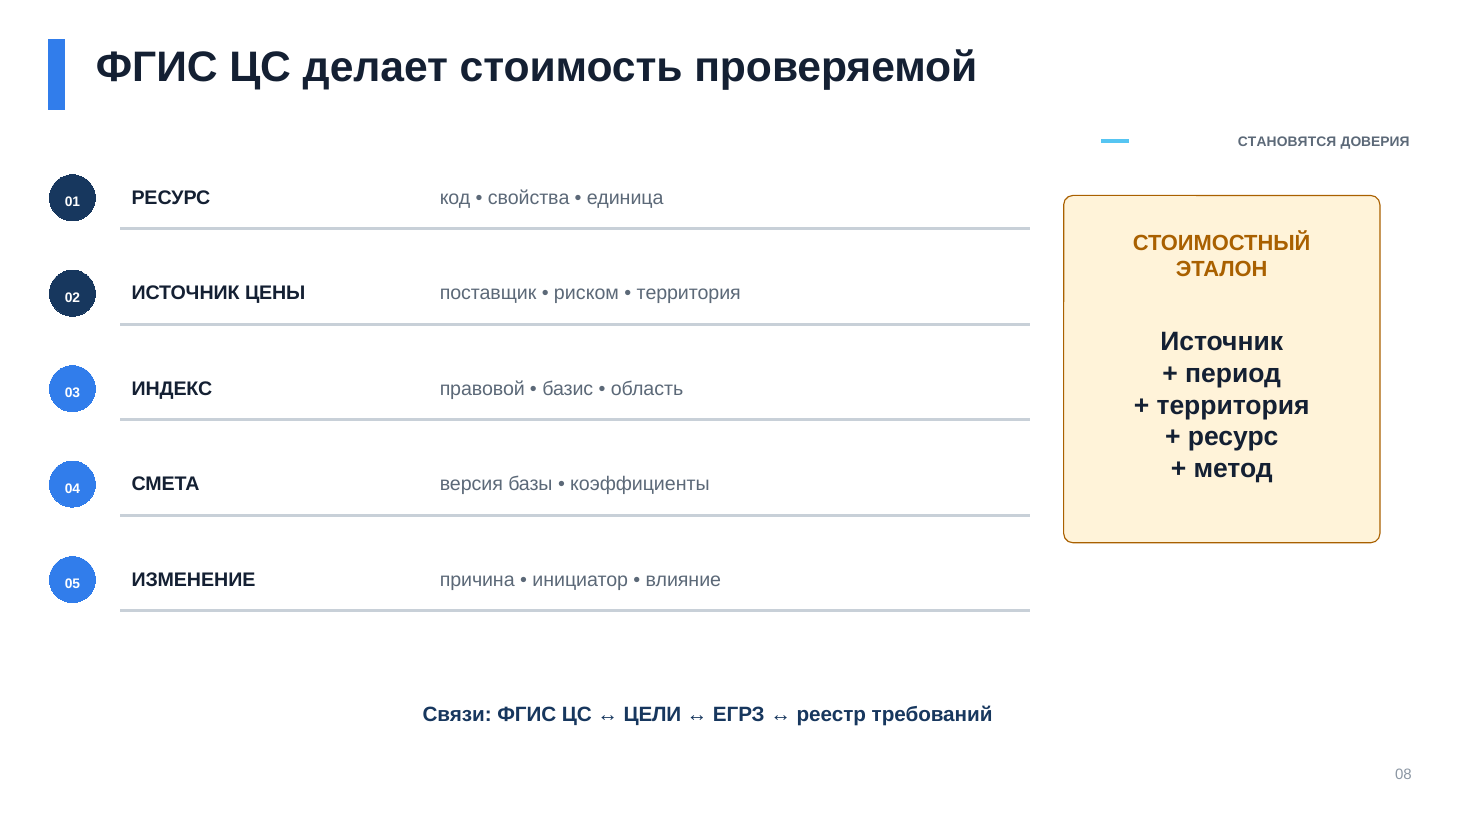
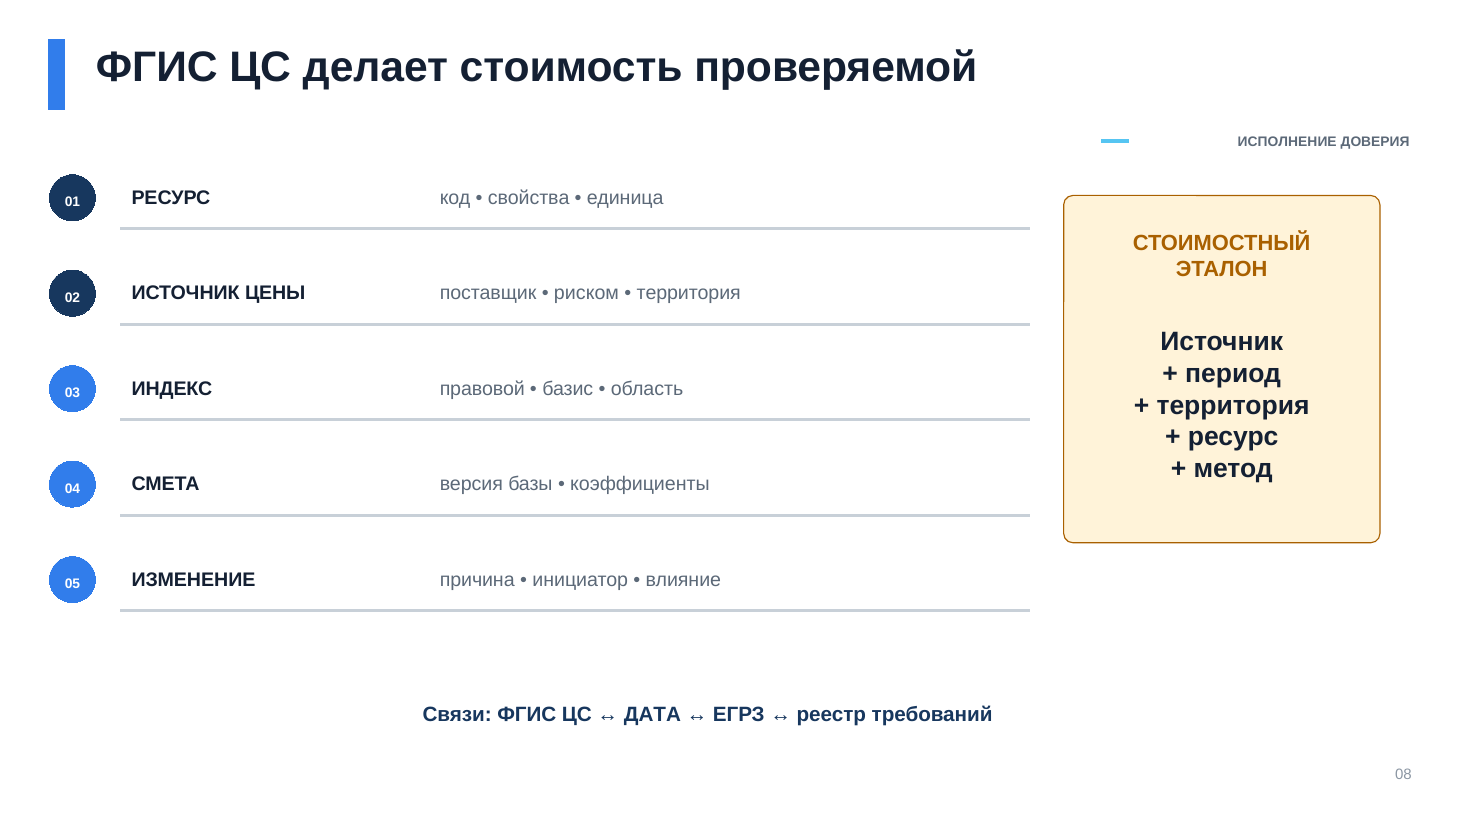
СТАНОВЯТСЯ: СТАНОВЯТСЯ -> ИСПОЛНЕНИЕ (1287, 142)
ЦЕЛИ: ЦЕЛИ -> ДАТА (652, 715)
